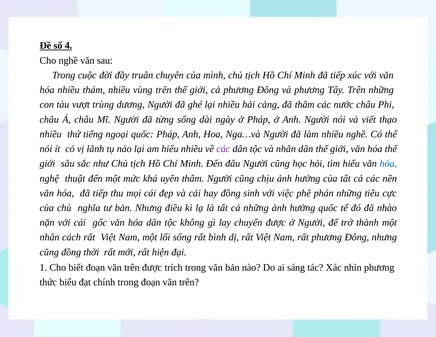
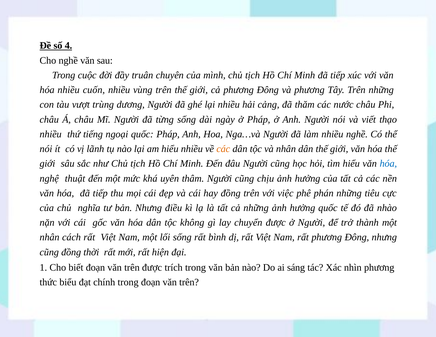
thám: thám -> cuốn (94, 90)
các colour: purple -> orange (223, 149)
đồng sinh: sinh -> trên (251, 193)
